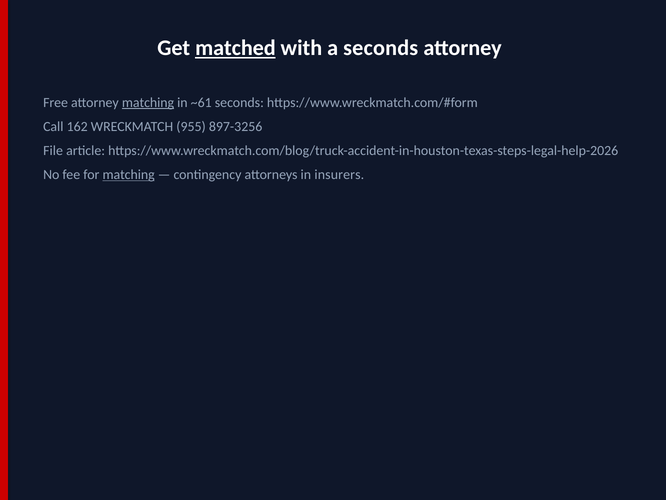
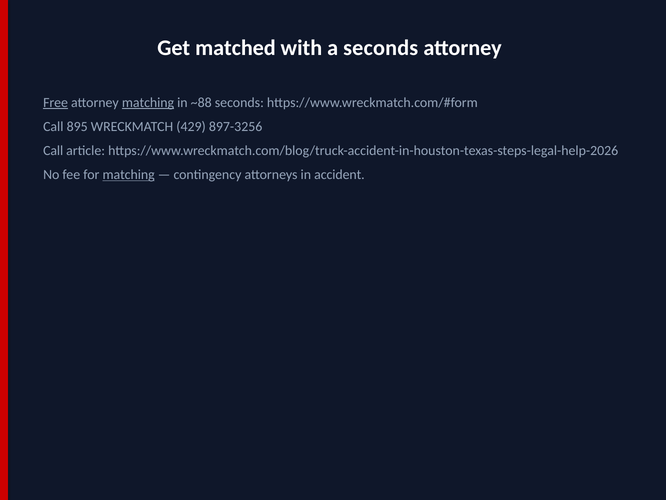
matched underline: present -> none (235, 48)
Free underline: none -> present (56, 102)
~61: ~61 -> ~88 (201, 102)
162: 162 -> 895 (77, 126)
955: 955 -> 429 (191, 126)
File: File -> Call (53, 151)
insurers: insurers -> accident (339, 175)
